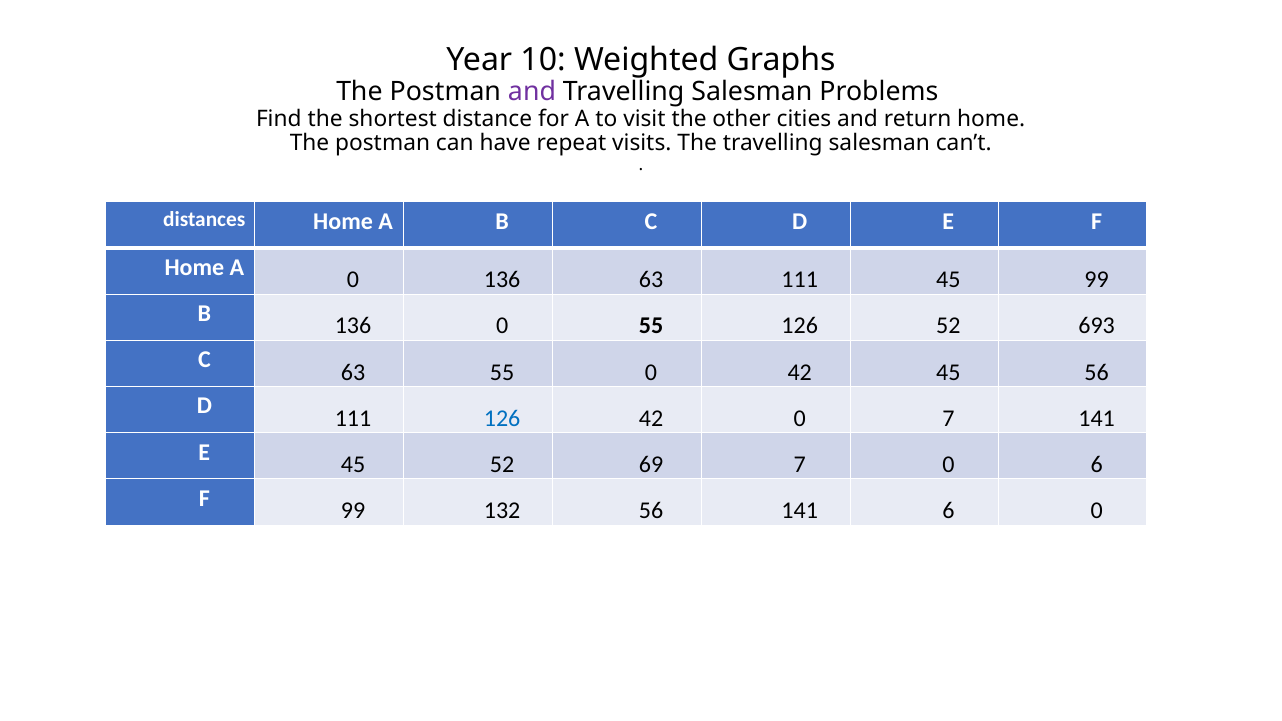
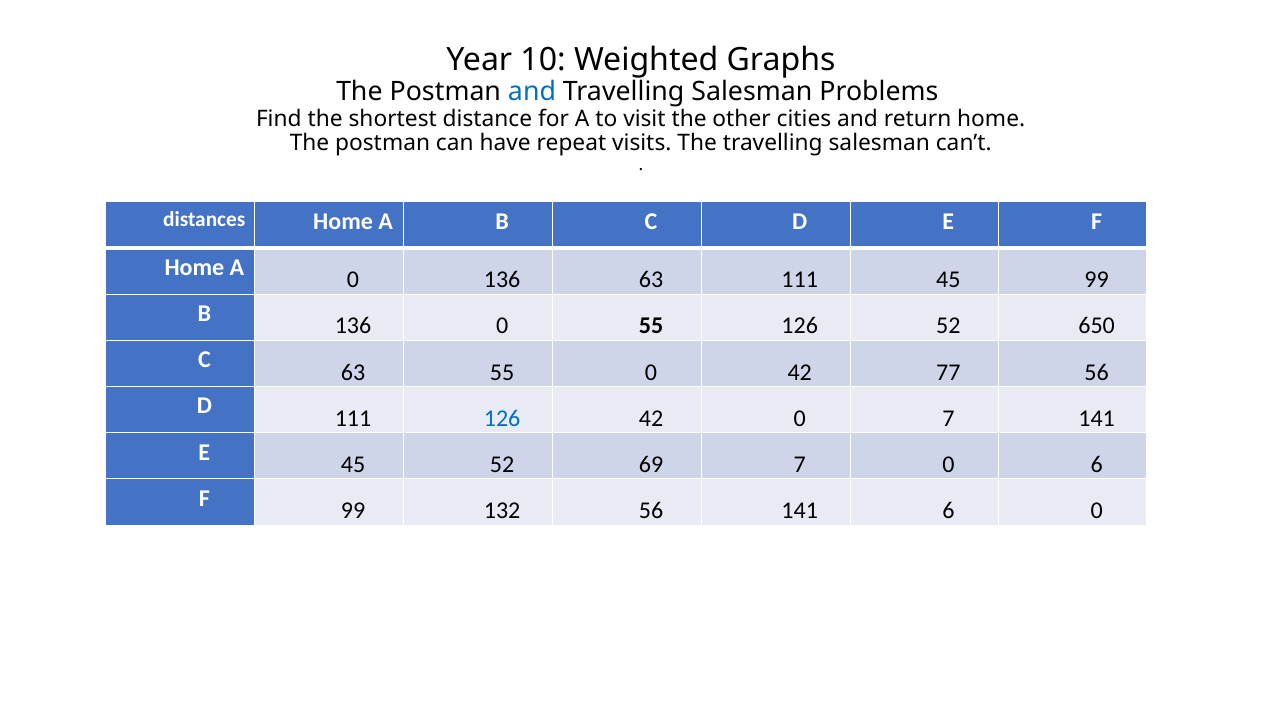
and colour: purple -> blue (532, 92)
693: 693 -> 650 (1097, 326)
42 45: 45 -> 77 (948, 372)
